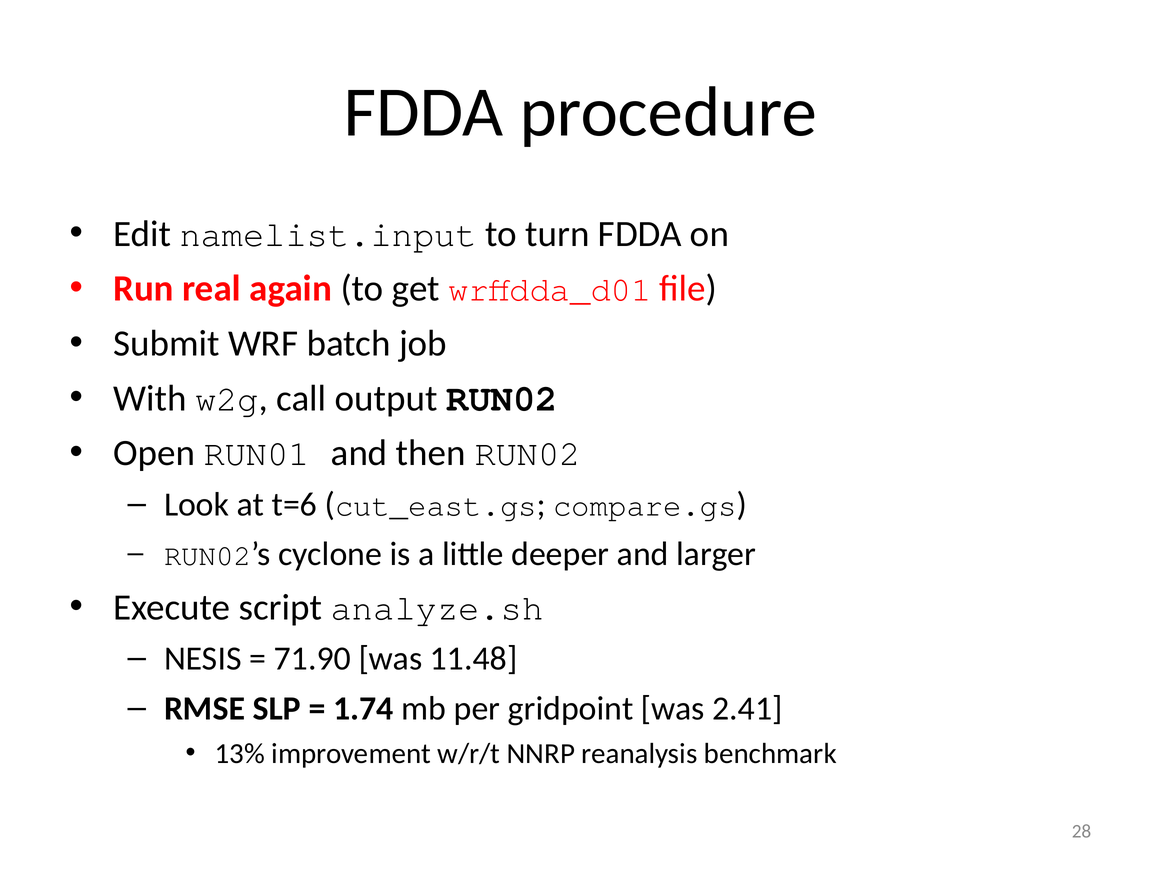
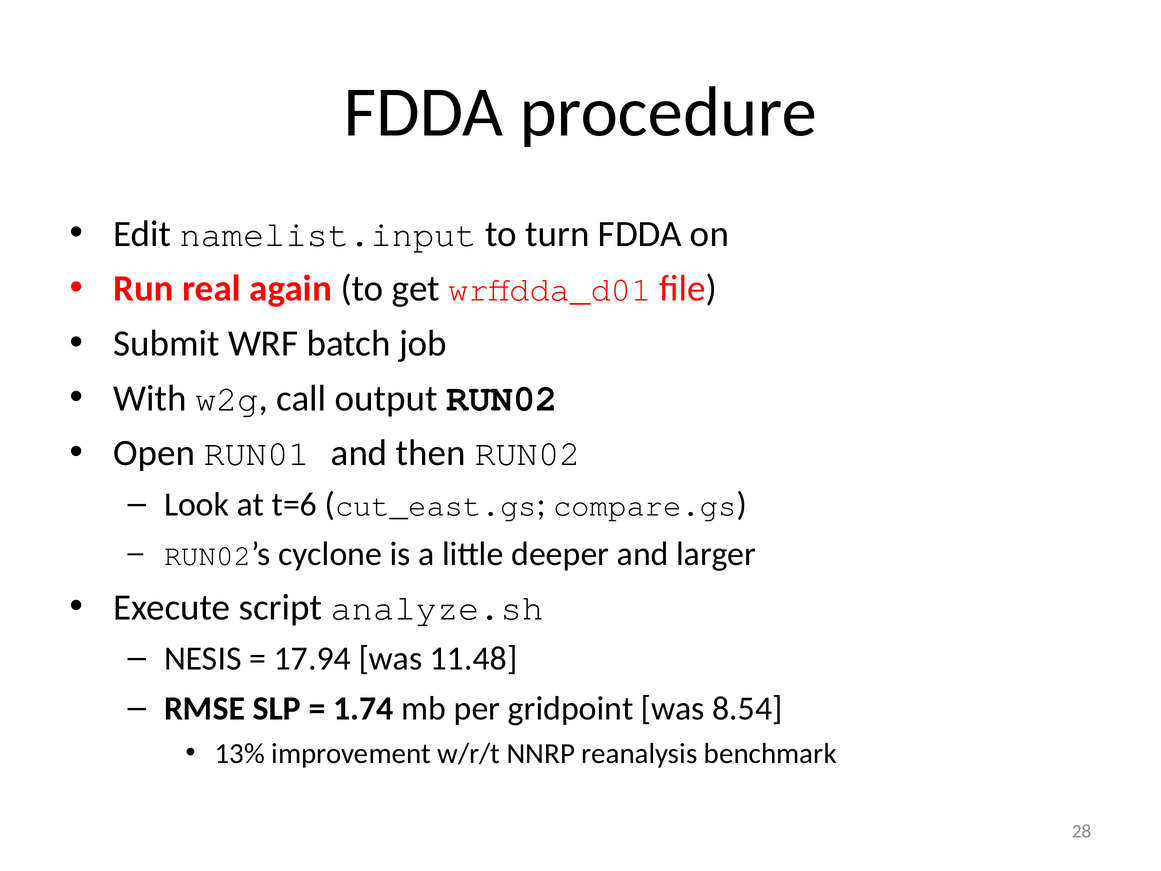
71.90: 71.90 -> 17.94 (312, 659)
2.41: 2.41 -> 8.54 (747, 708)
